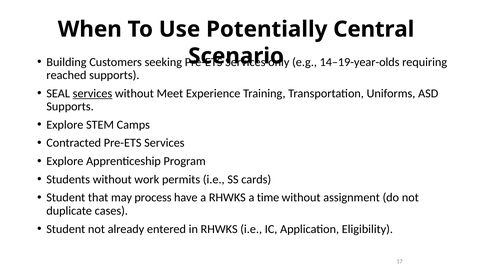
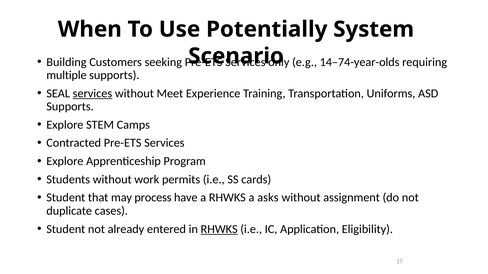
Central: Central -> System (374, 29)
14–19-year-olds: 14–19-year-olds -> 14–74-year-olds (360, 62)
reached: reached -> multiple (66, 75)
time: time -> asks (268, 198)
RHWKS underline: none -> present (219, 229)
